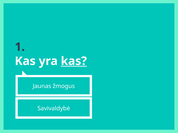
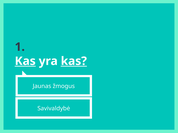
Kas underline: none -> present (25, 61)
